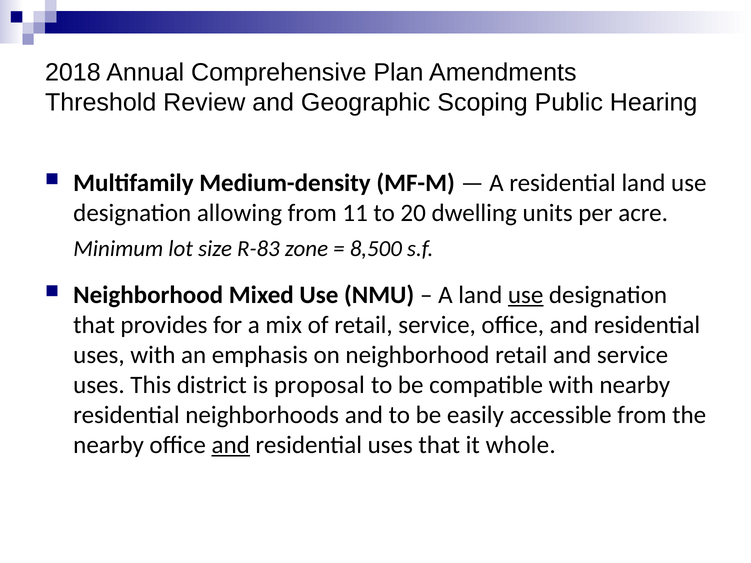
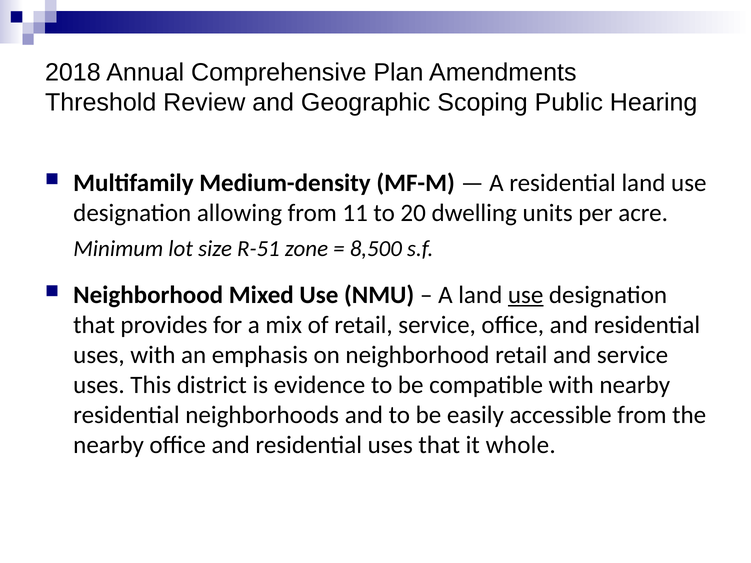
R-83: R-83 -> R-51 (258, 249)
proposal: proposal -> evidence (320, 385)
and underline: present -> none (231, 445)
